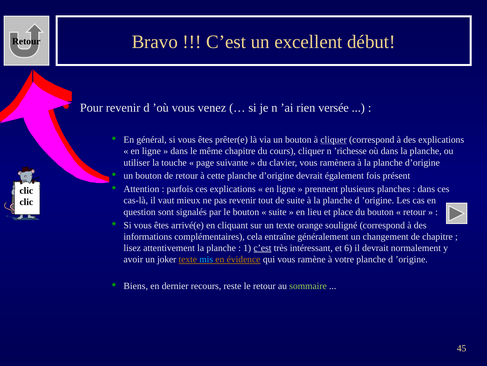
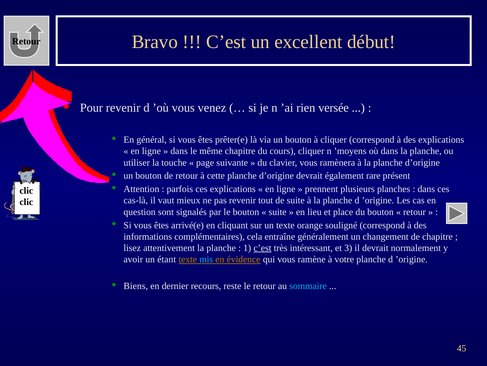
cliquer underline: present -> none (334, 139)
’richesse: ’richesse -> ’moyens (350, 151)
fois: fois -> rare (373, 175)
6: 6 -> 3 (348, 247)
joker: joker -> étant (167, 259)
sommaire colour: light green -> light blue (308, 285)
